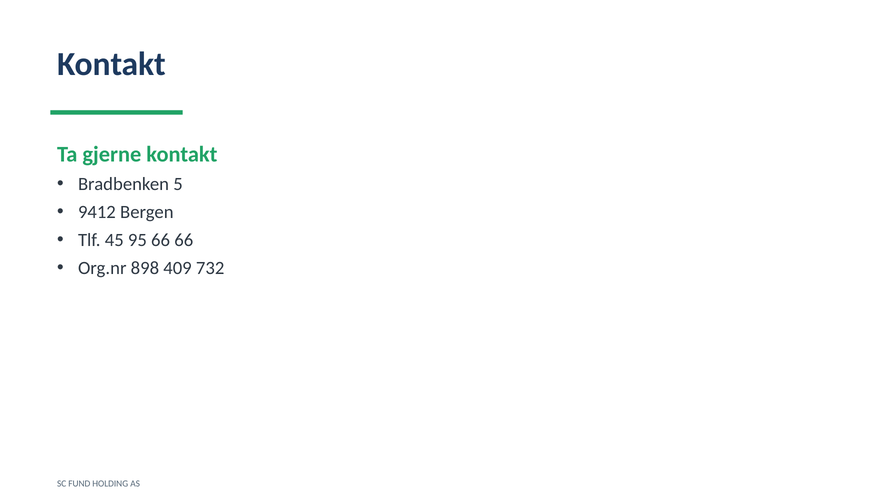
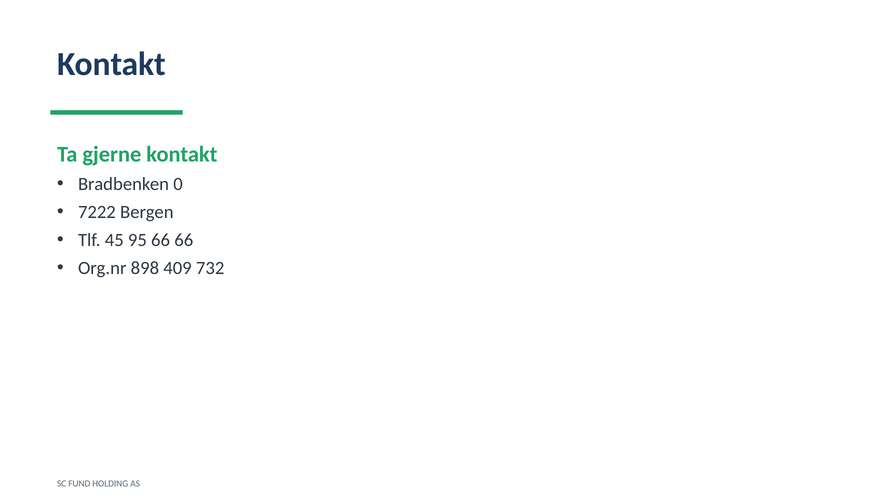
5: 5 -> 0 (178, 184)
9412: 9412 -> 7222 (97, 212)
